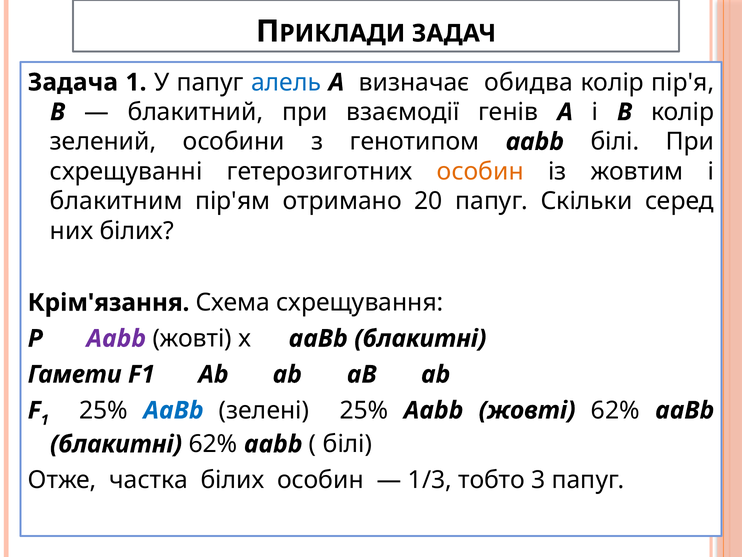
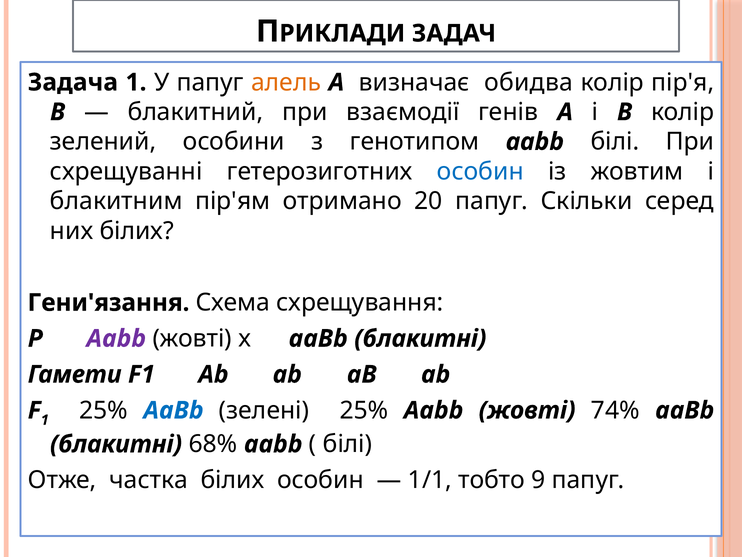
алель colour: blue -> orange (286, 82)
особин colour: orange -> blue (480, 171)
Крім'язання: Крім'язання -> Гени'язання (109, 302)
жовті 62%: 62% -> 74% (615, 410)
блакитні 62%: 62% -> 68% (213, 444)
1/3: 1/3 -> 1/1 (430, 480)
3: 3 -> 9 (538, 480)
